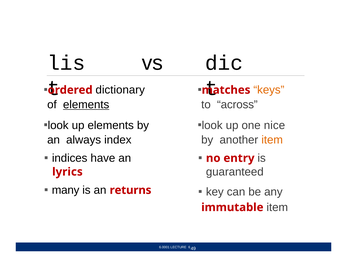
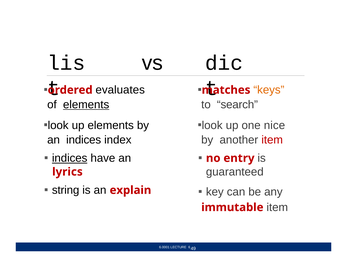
dictionary: dictionary -> evaluates (120, 90)
across: across -> search (237, 105)
item colour: orange -> red (272, 140)
an always: always -> indices (84, 140)
indices underline: none -> present (70, 158)
many: many -> string (66, 190)
returns: returns -> explain (130, 190)
